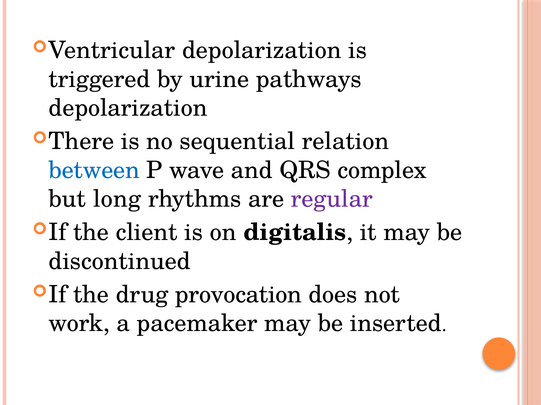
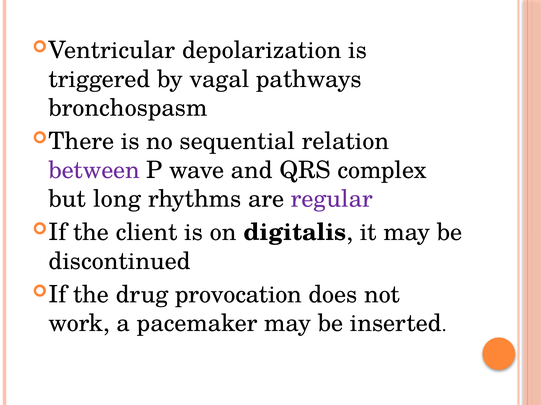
urine: urine -> vagal (219, 79)
depolarization: depolarization -> bronchospasm (128, 108)
between colour: blue -> purple (94, 170)
